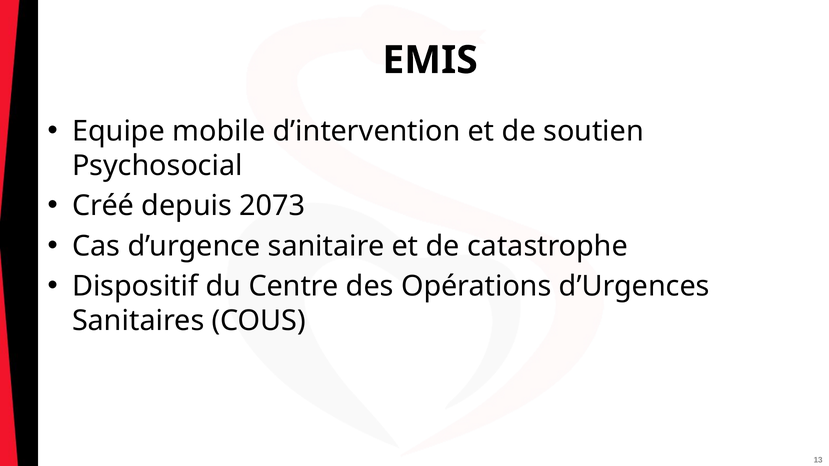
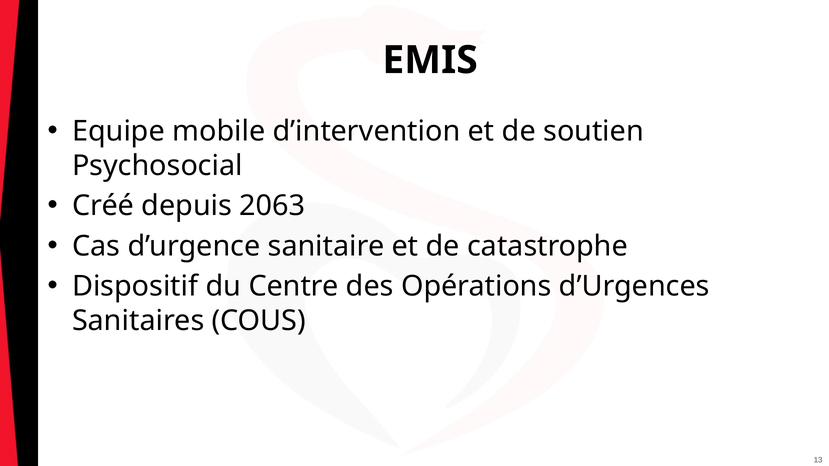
2073: 2073 -> 2063 (272, 206)
